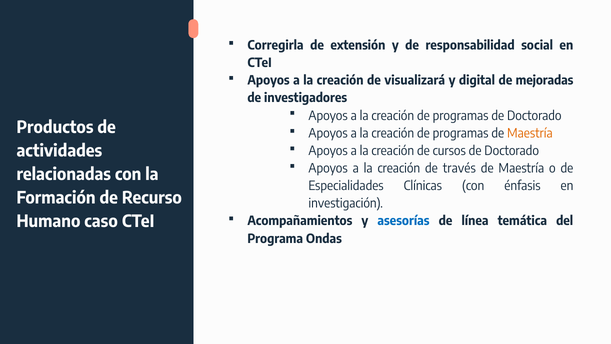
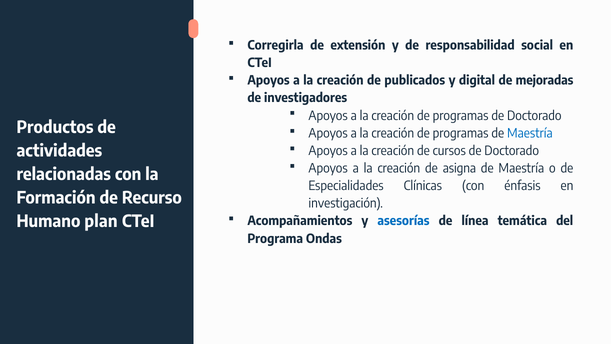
visualizará: visualizará -> publicados (415, 81)
Maestría colour: orange -> blue (530, 133)
través: través -> asigna (459, 168)
caso: caso -> plan (101, 221)
